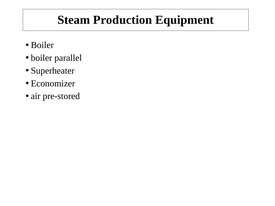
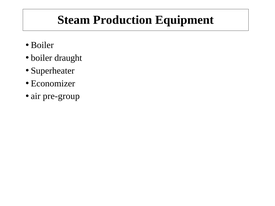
parallel: parallel -> draught (68, 58)
pre-stored: pre-stored -> pre-group (61, 96)
